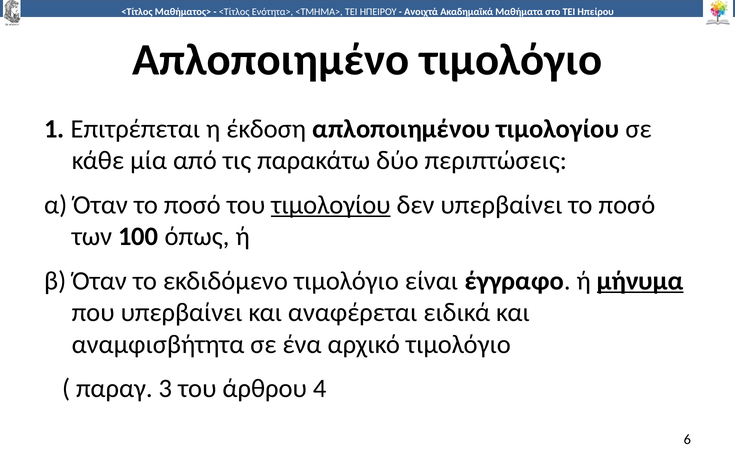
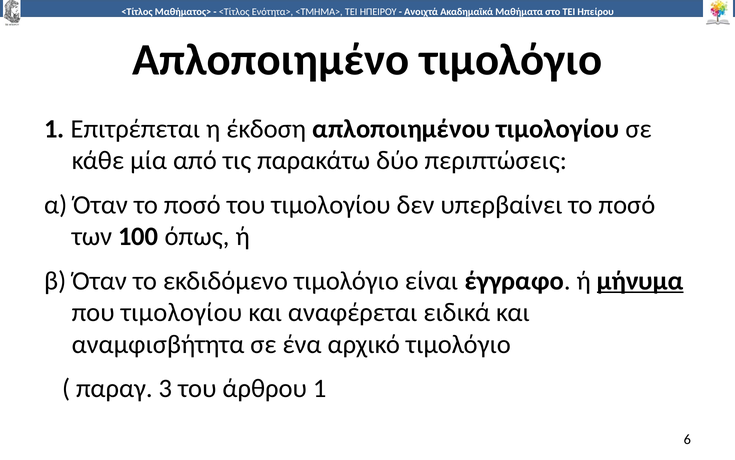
τιμολογίου underline: present -> none (331, 205)
που υπερβαίνει: υπερβαίνει -> τιμολογίου (181, 312)
άρθρου 4: 4 -> 1 (320, 388)
